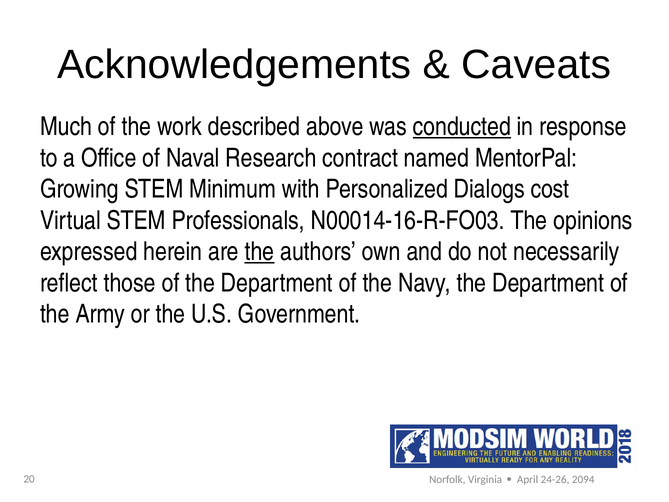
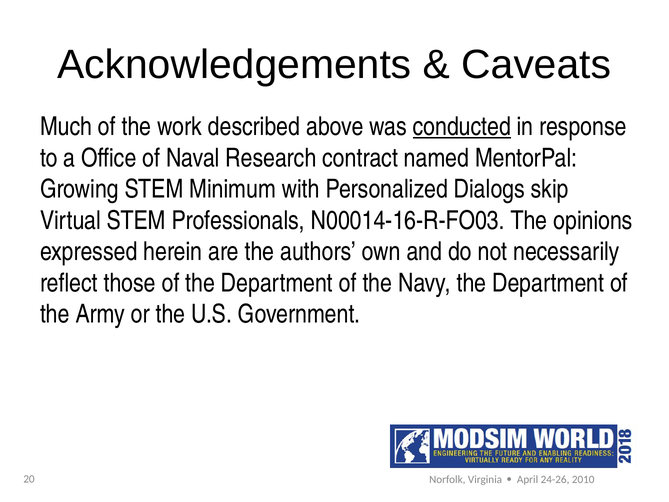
cost: cost -> skip (550, 189)
the underline: present -> none (260, 252)
2094: 2094 -> 2010 (583, 479)
